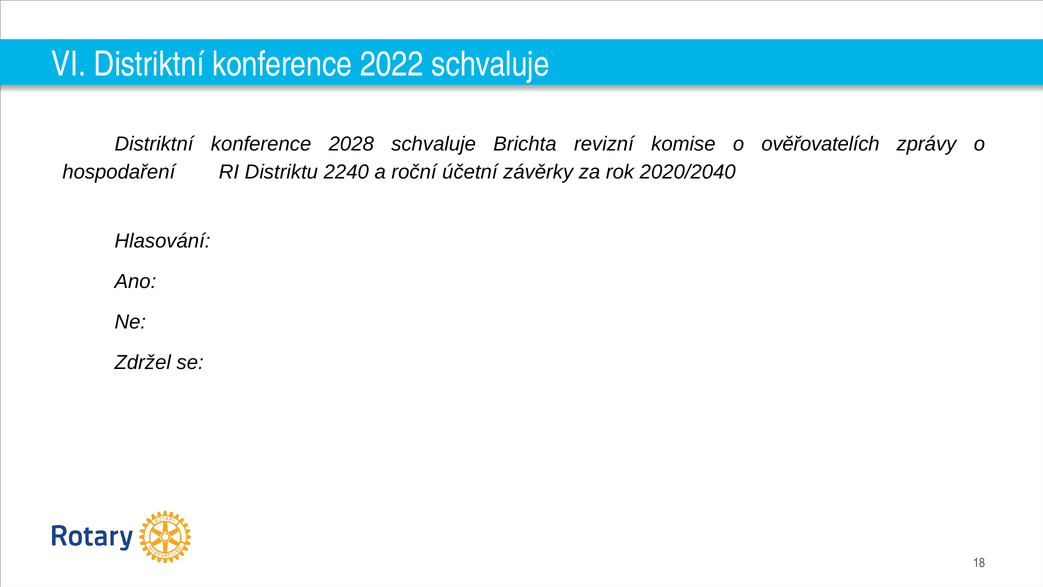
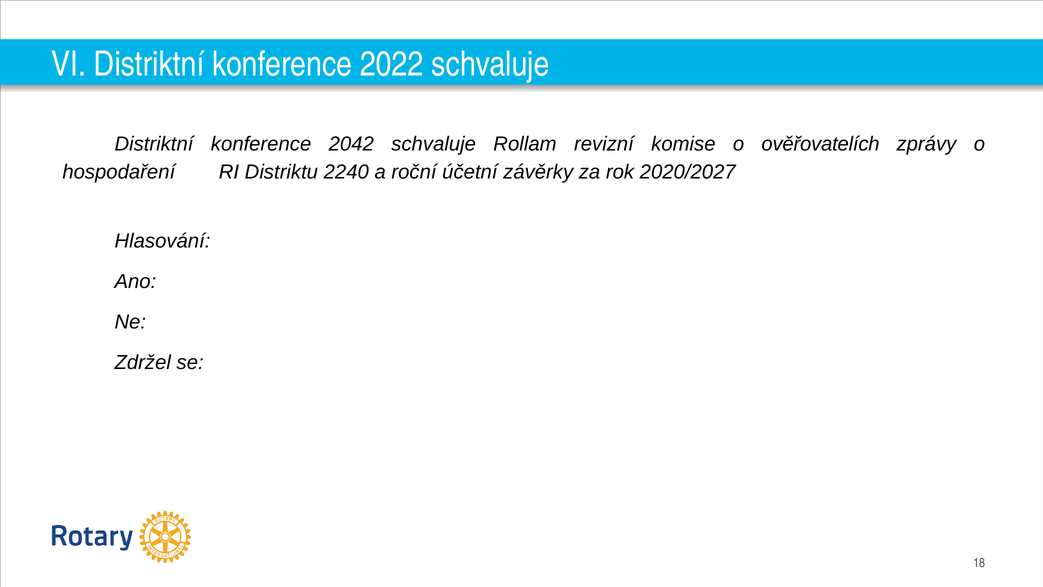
2028: 2028 -> 2042 (351, 144)
Brichta: Brichta -> Rollam (525, 144)
2020/2040: 2020/2040 -> 2020/2027 (688, 172)
